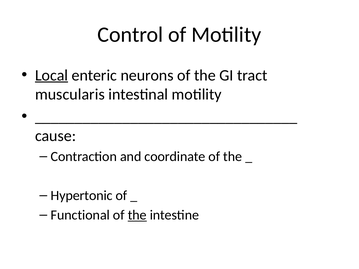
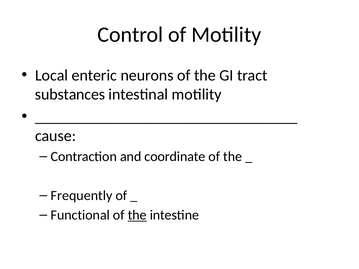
Local underline: present -> none (52, 75)
muscularis: muscularis -> substances (70, 94)
Hypertonic: Hypertonic -> Frequently (82, 196)
